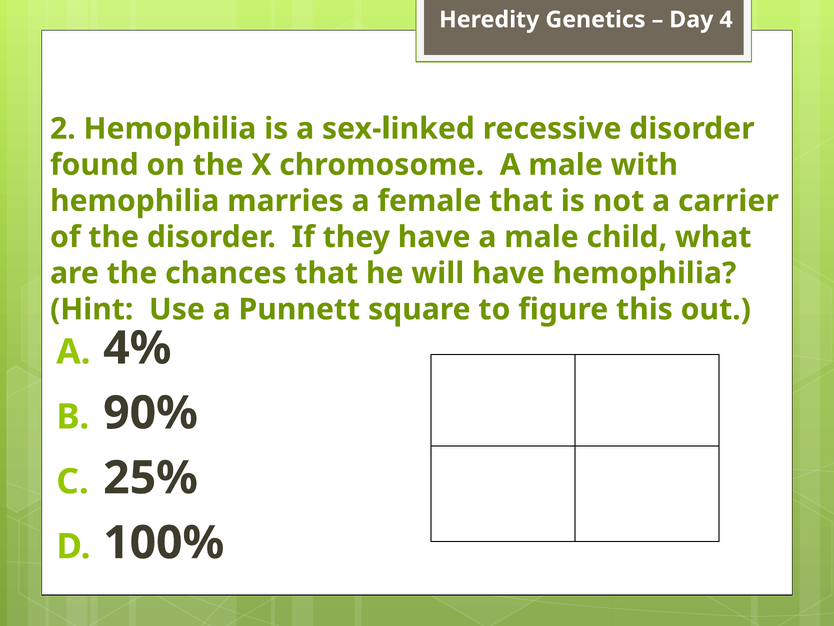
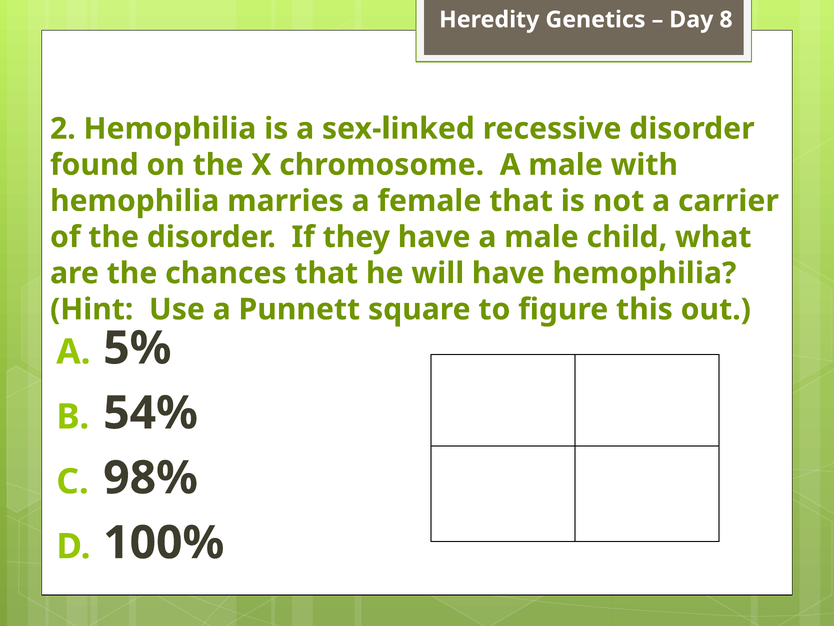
4: 4 -> 8 (726, 20)
4%: 4% -> 5% (137, 348)
90%: 90% -> 54% (151, 413)
25%: 25% -> 98% (151, 478)
